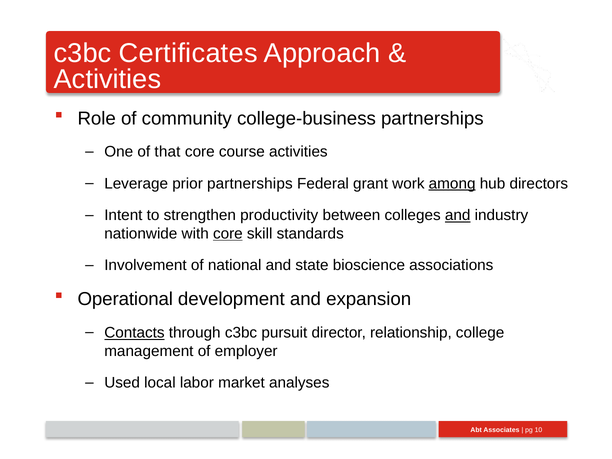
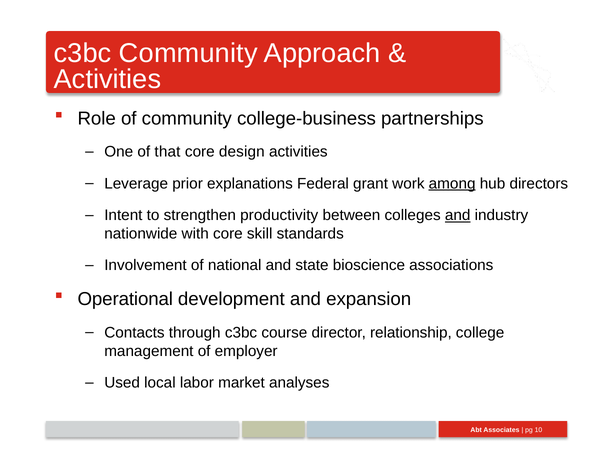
c3bc Certificates: Certificates -> Community (188, 53)
course: course -> design (242, 152)
prior partnerships: partnerships -> explanations (250, 184)
core underline: present -> none (228, 234)
Contacts underline: present -> none (134, 333)
pursuit: pursuit -> course (284, 333)
